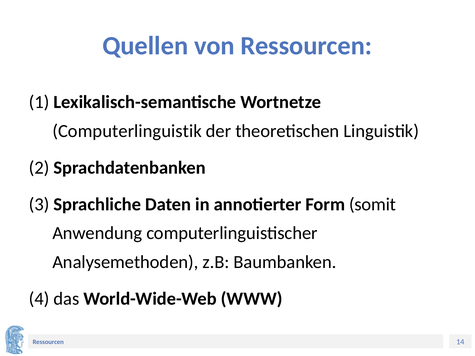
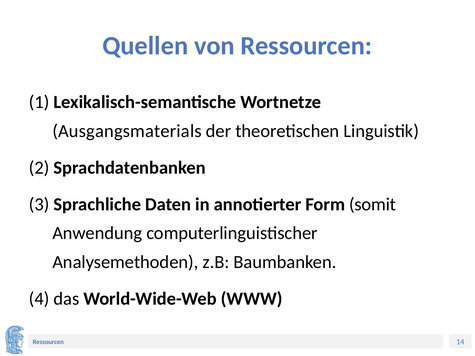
Computerlinguistik: Computerlinguistik -> Ausgangsmaterials (127, 131)
